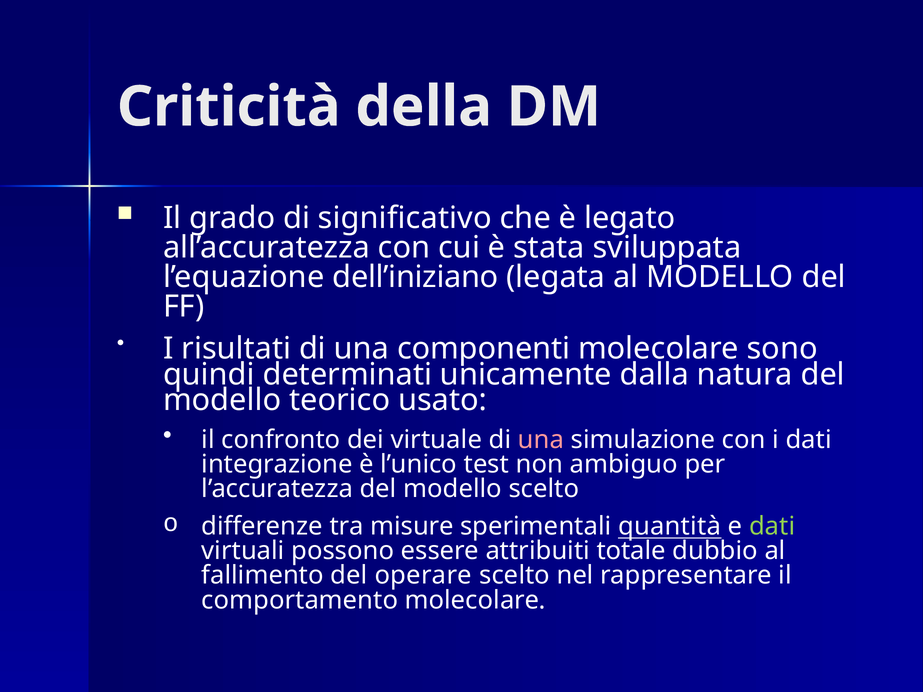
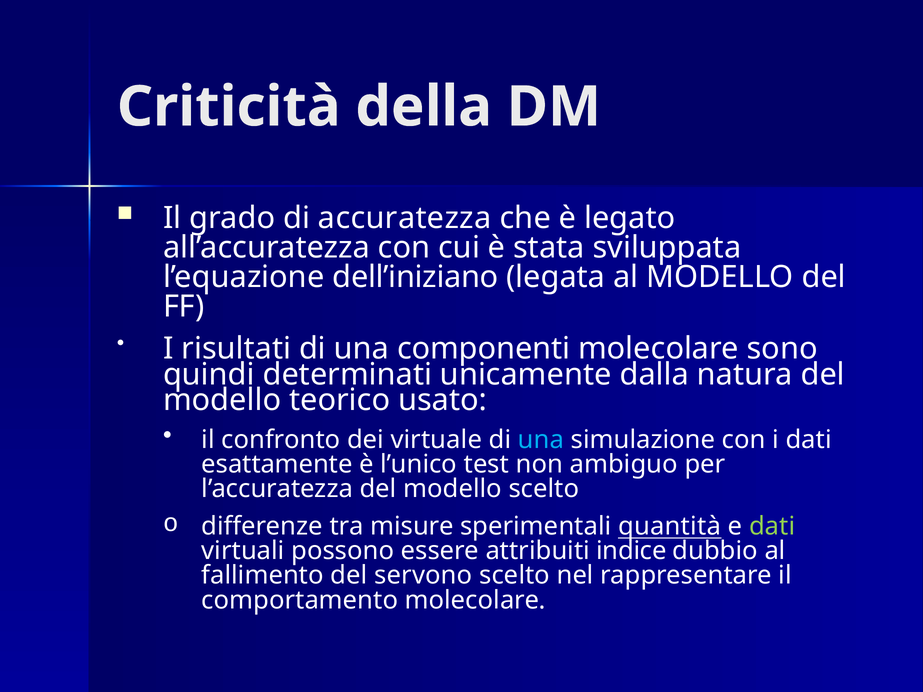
significativo: significativo -> accuratezza (405, 218)
una colour: pink -> light blue (541, 440)
integrazione: integrazione -> esattamente (277, 464)
totale: totale -> indice (631, 551)
operare: operare -> servono (423, 576)
